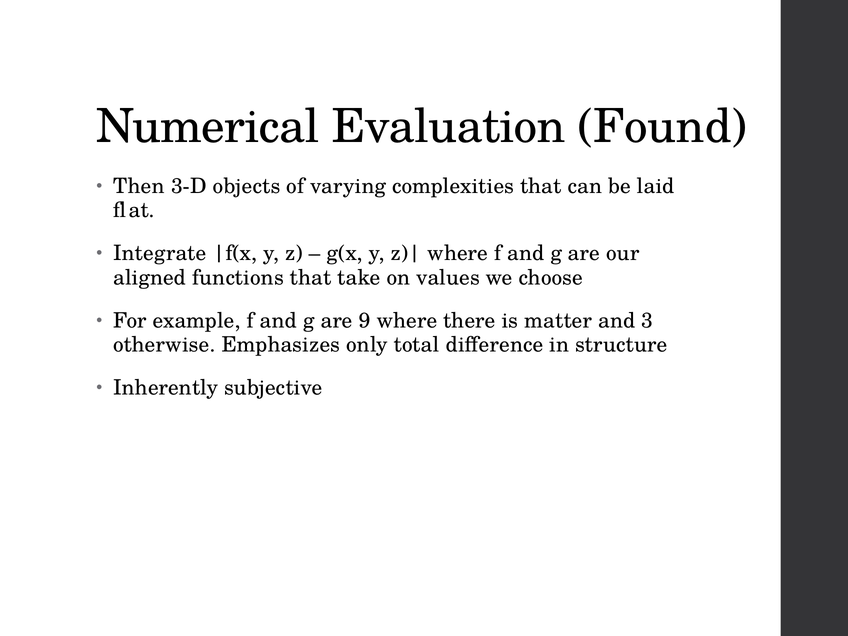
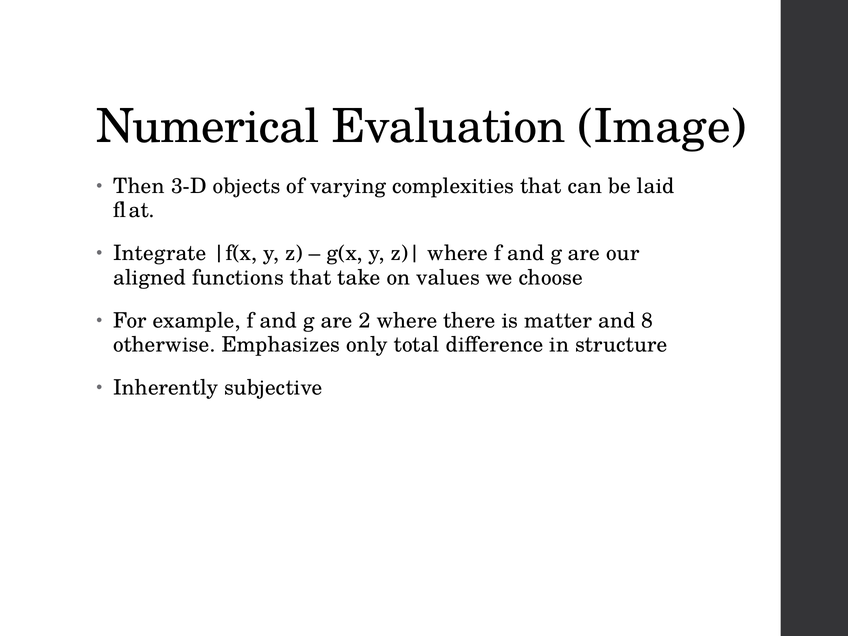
Found: Found -> Image (662, 127)
9: 9 -> 2 (365, 321)
3: 3 -> 8 (647, 321)
